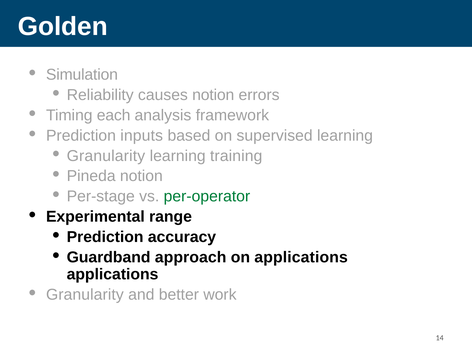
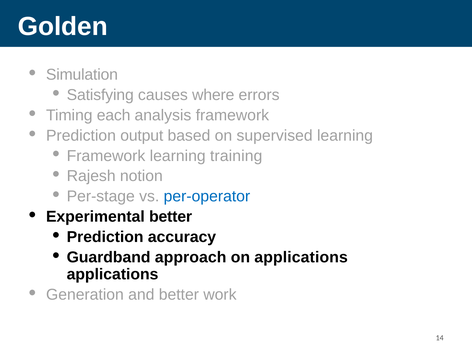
Reliability: Reliability -> Satisfying (100, 95)
causes notion: notion -> where (213, 95)
inputs: inputs -> output (142, 136)
Granularity: Granularity -> Framework (106, 156)
Pineda: Pineda -> Rajesh (91, 176)
per-operator colour: green -> blue (207, 196)
Experimental range: range -> better (171, 217)
Granularity: Granularity -> Generation (85, 295)
